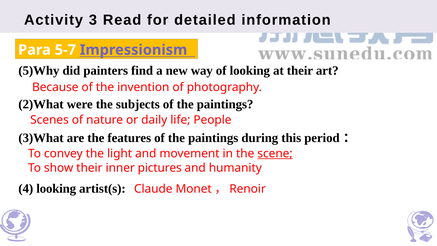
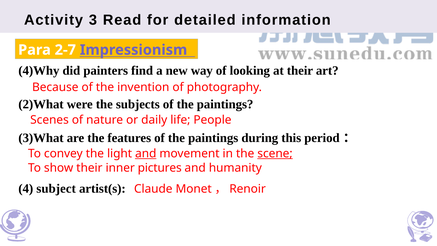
5-7: 5-7 -> 2-7 (65, 50)
5)Why: 5)Why -> 4)Why (39, 71)
and underline: none -> present (146, 153)
4 looking: looking -> subject (56, 188)
